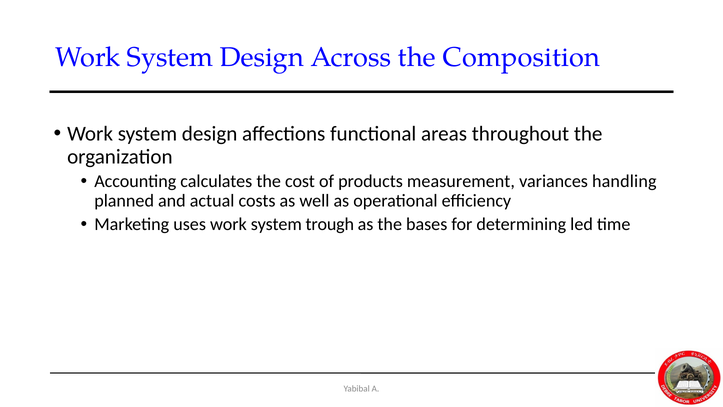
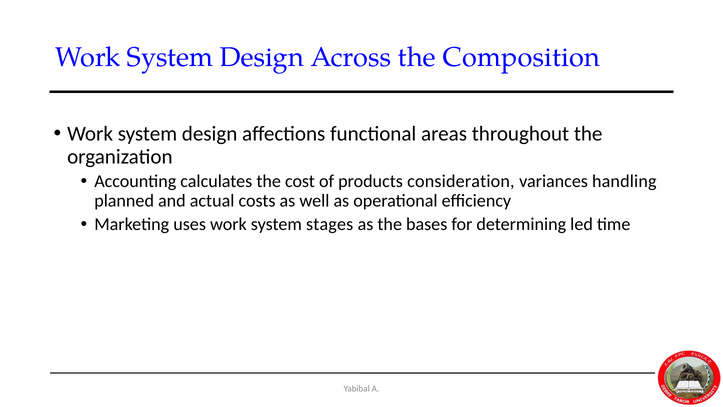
measurement: measurement -> consideration (461, 181)
trough: trough -> stages (330, 224)
